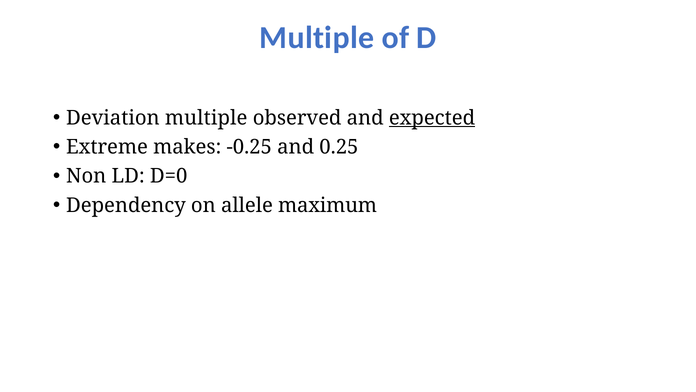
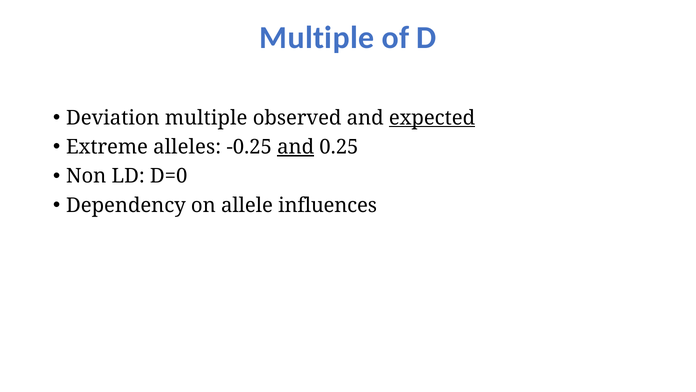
makes: makes -> alleles (187, 147)
and underline: none -> present (296, 147)
maximum: maximum -> influences (328, 205)
